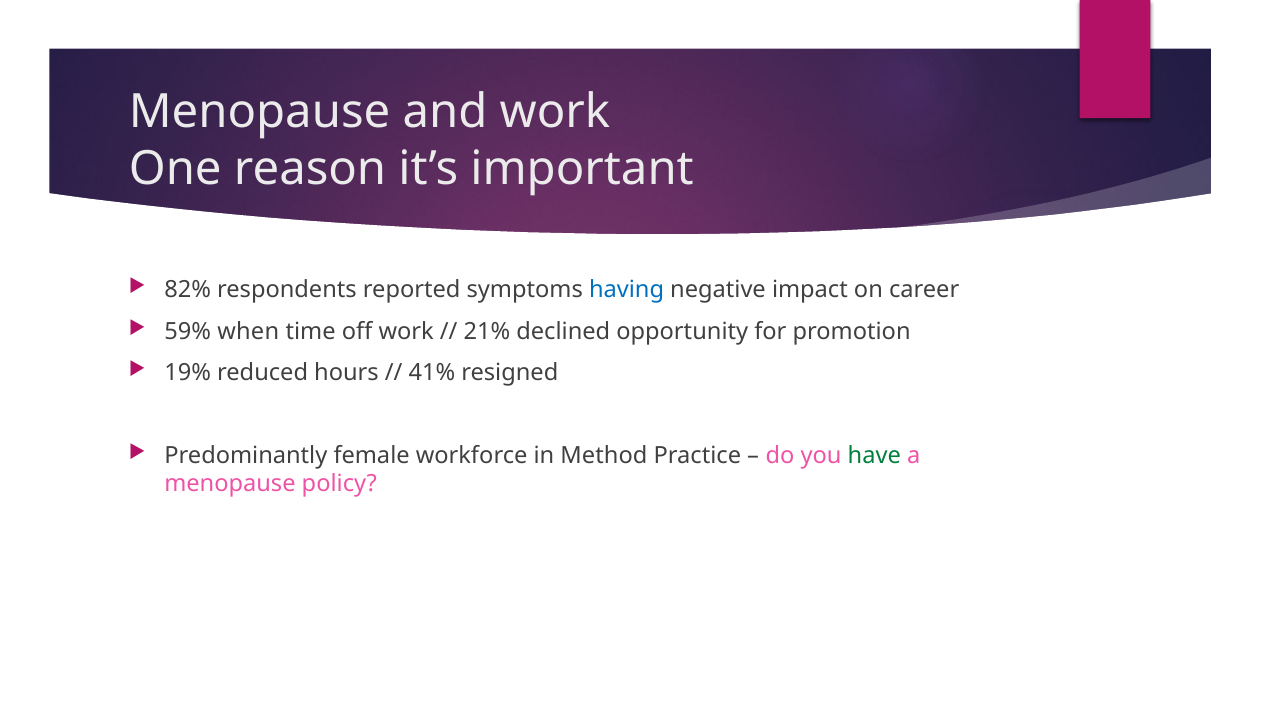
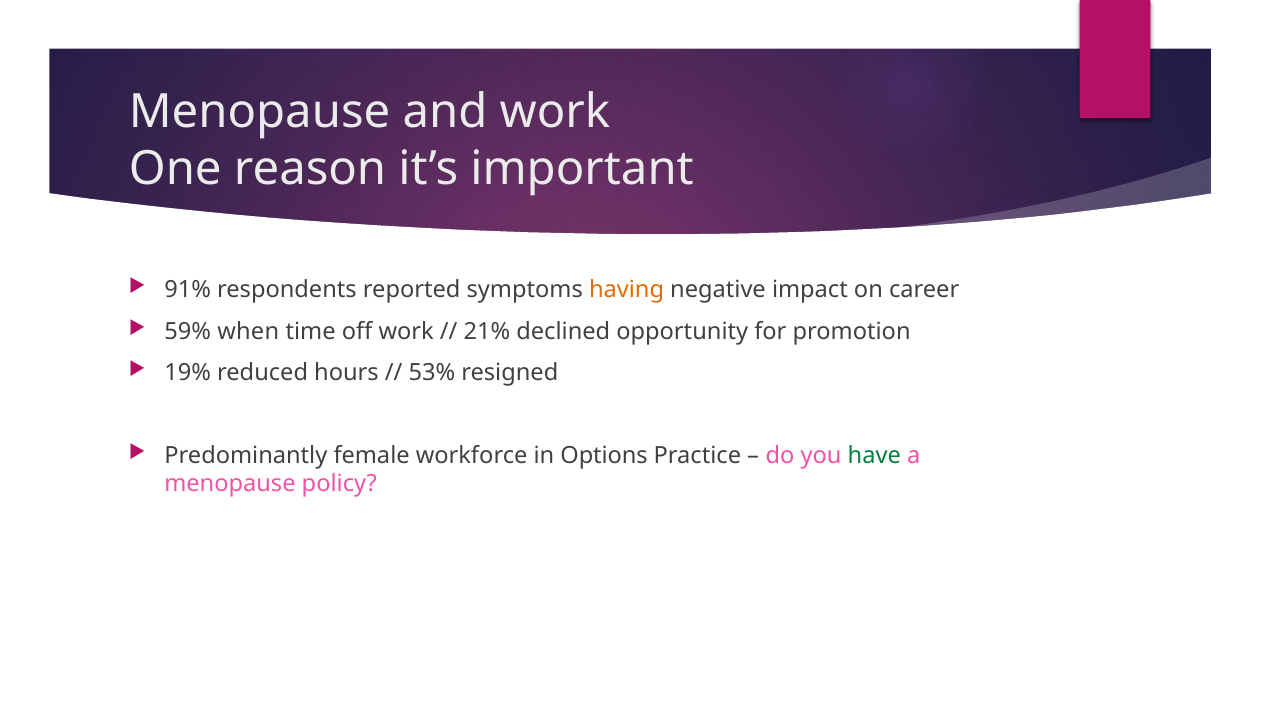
82%: 82% -> 91% (188, 290)
having colour: blue -> orange (627, 290)
41%: 41% -> 53% (432, 373)
Method: Method -> Options (604, 456)
